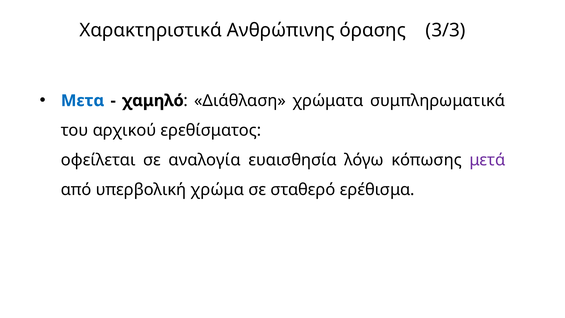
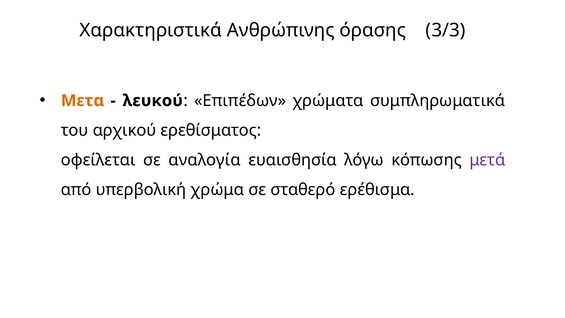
Μετα colour: blue -> orange (83, 101)
χαμηλό: χαμηλό -> λευκού (153, 101)
Διάθλαση: Διάθλαση -> Επιπέδων (240, 101)
